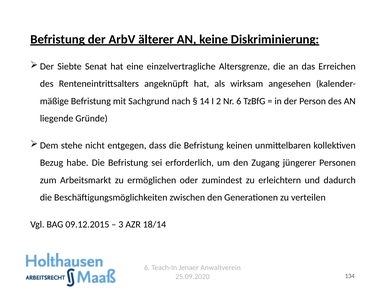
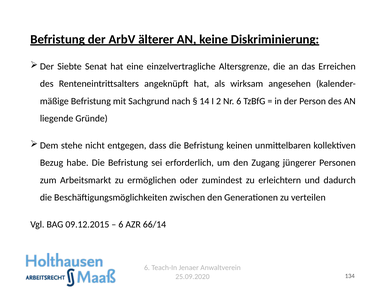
3: 3 -> 6 (121, 224)
18/14: 18/14 -> 66/14 (154, 224)
